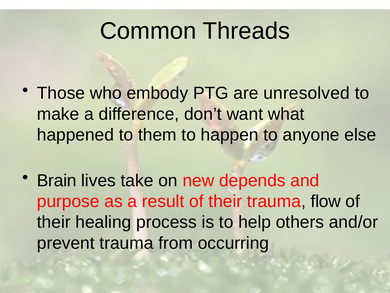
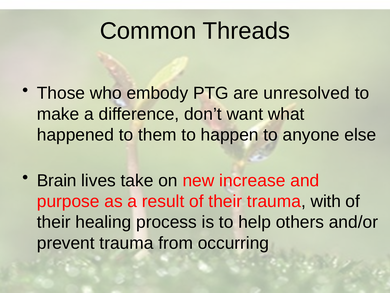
depends: depends -> increase (252, 180)
flow: flow -> with (326, 201)
